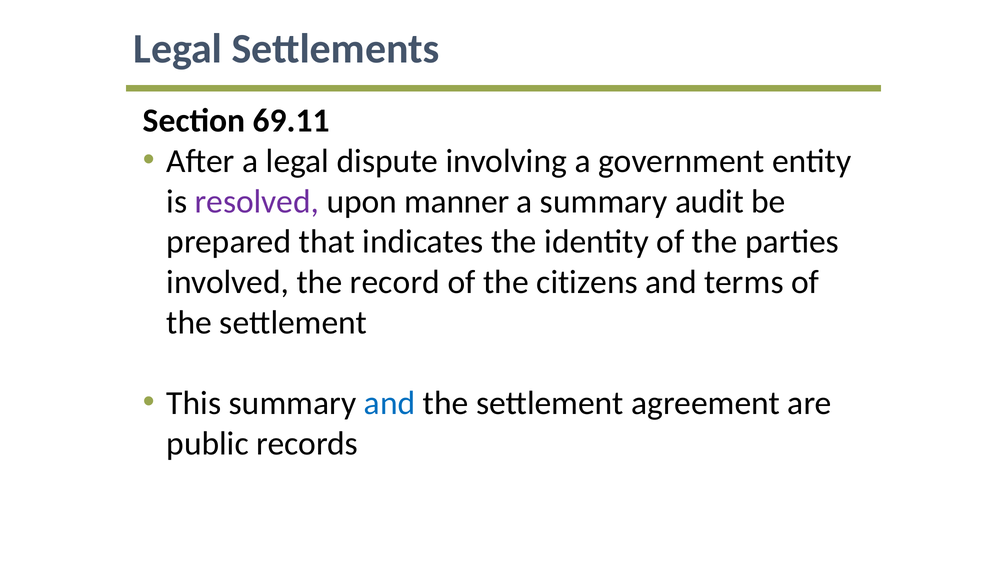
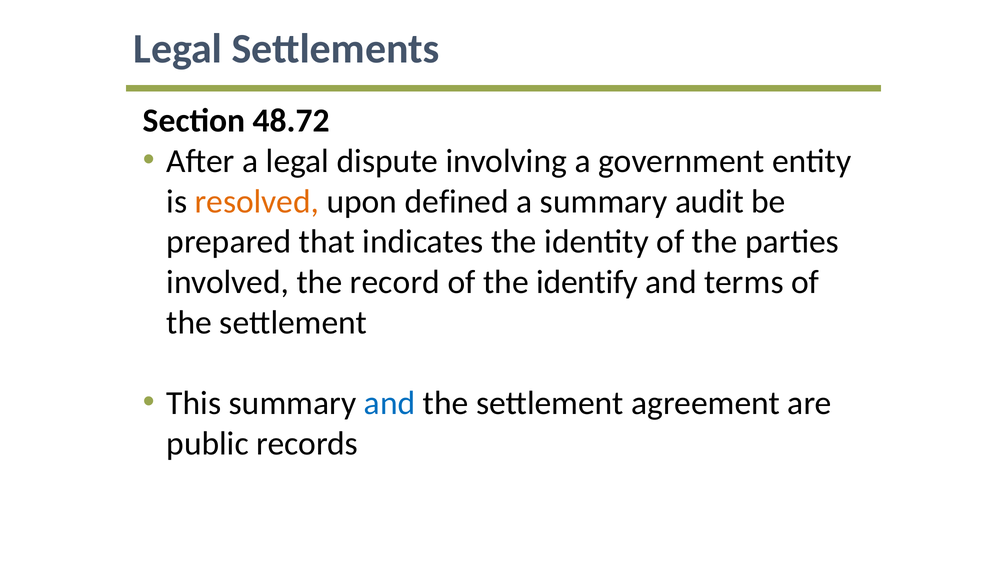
69.11: 69.11 -> 48.72 (291, 121)
resolved colour: purple -> orange (257, 201)
manner: manner -> defined (457, 201)
citizens: citizens -> identify (587, 282)
